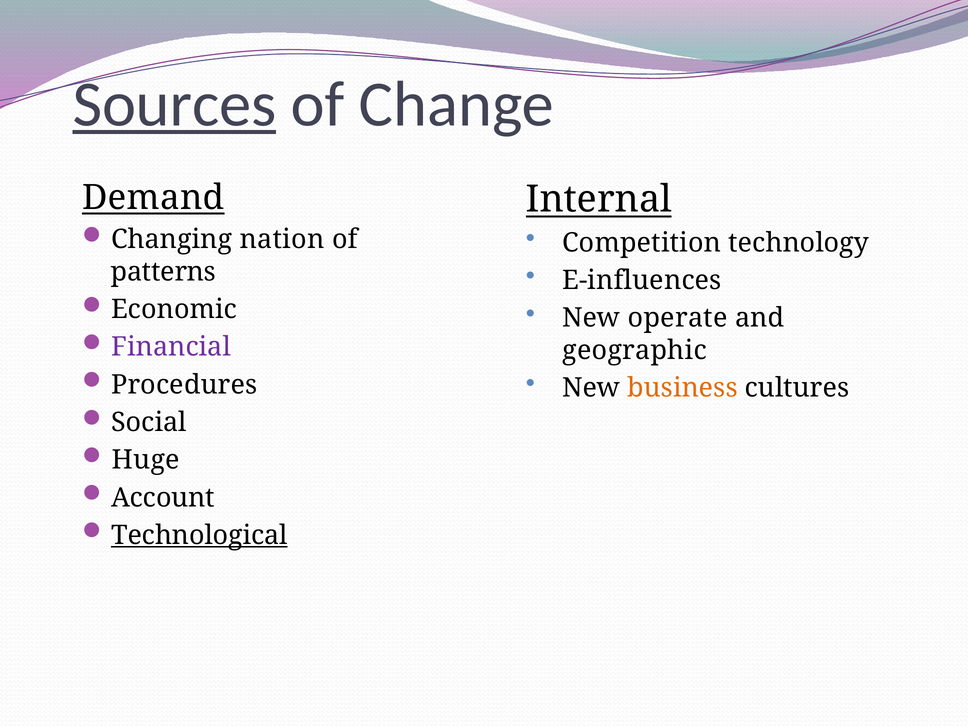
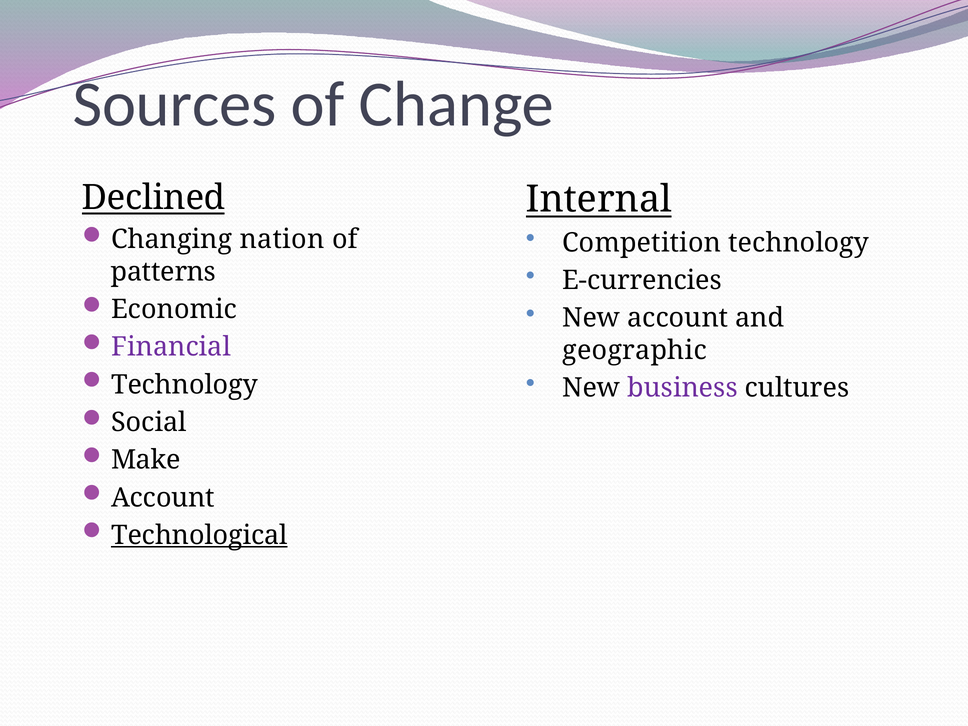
Sources underline: present -> none (174, 104)
Demand: Demand -> Declined (154, 198)
E-influences: E-influences -> E-currencies (642, 280)
New operate: operate -> account (678, 318)
Procedures: Procedures -> Technology (184, 385)
business colour: orange -> purple (682, 388)
Huge: Huge -> Make (146, 460)
